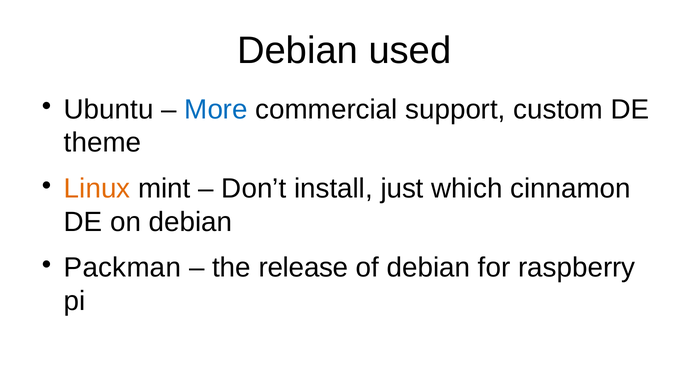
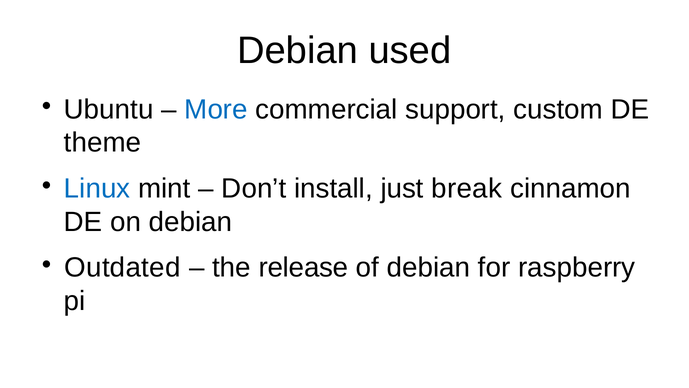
Linux colour: orange -> blue (97, 188)
which: which -> break (467, 188)
Packman: Packman -> Outdated (123, 267)
